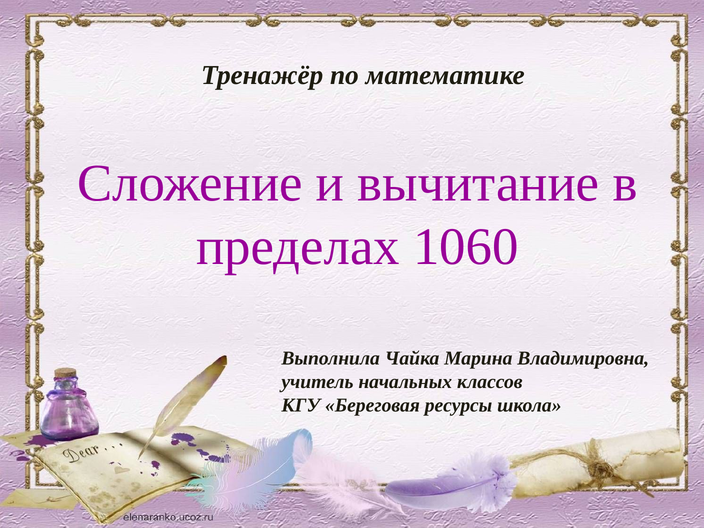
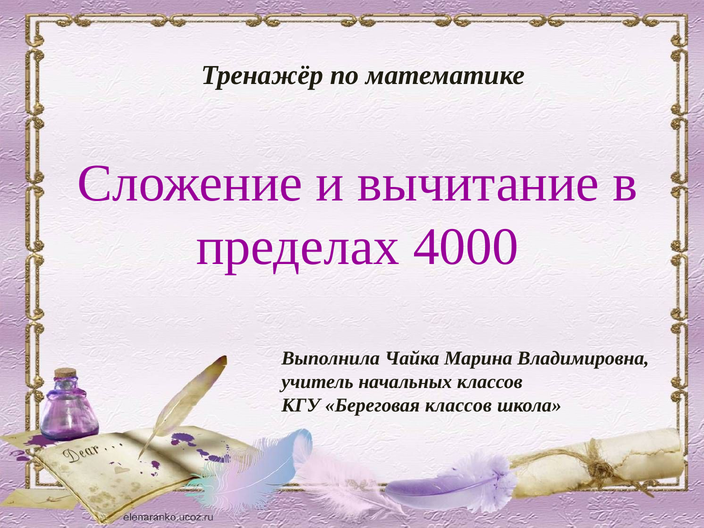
1060: 1060 -> 4000 (466, 247)
Береговая ресурсы: ресурсы -> классов (458, 405)
